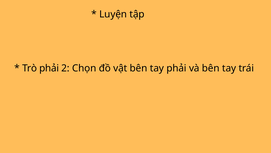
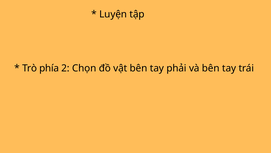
Trò phải: phải -> phía (49, 68)
